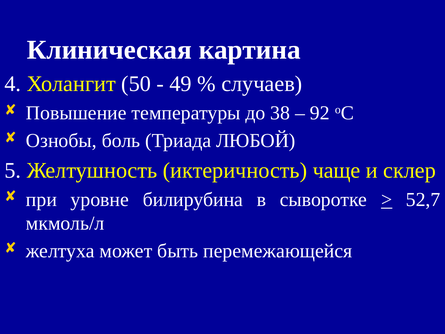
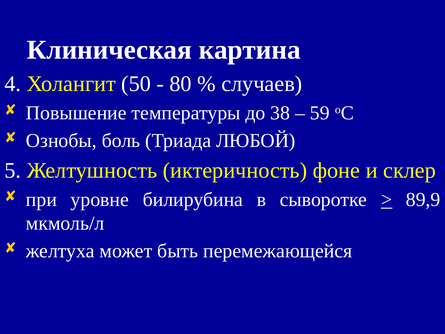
49: 49 -> 80 (181, 84)
92: 92 -> 59 (320, 113)
чаще: чаще -> фоне (336, 170)
52,7: 52,7 -> 89,9 (423, 199)
